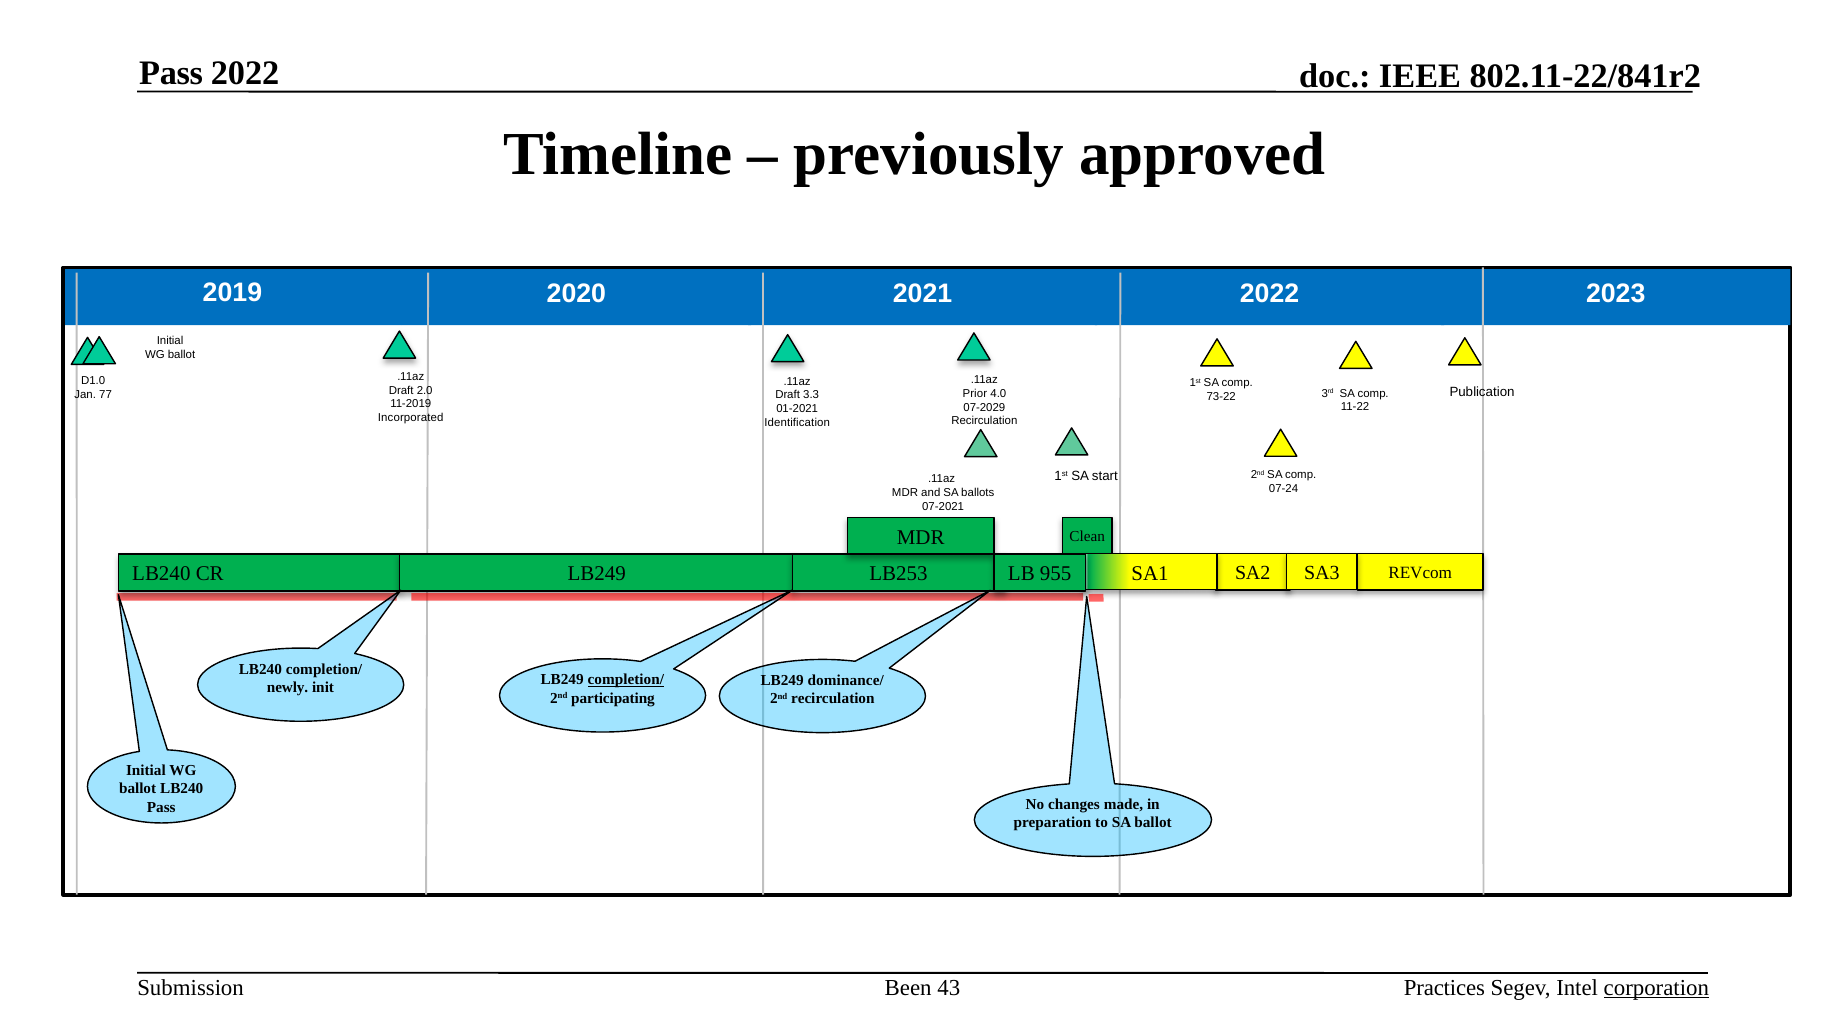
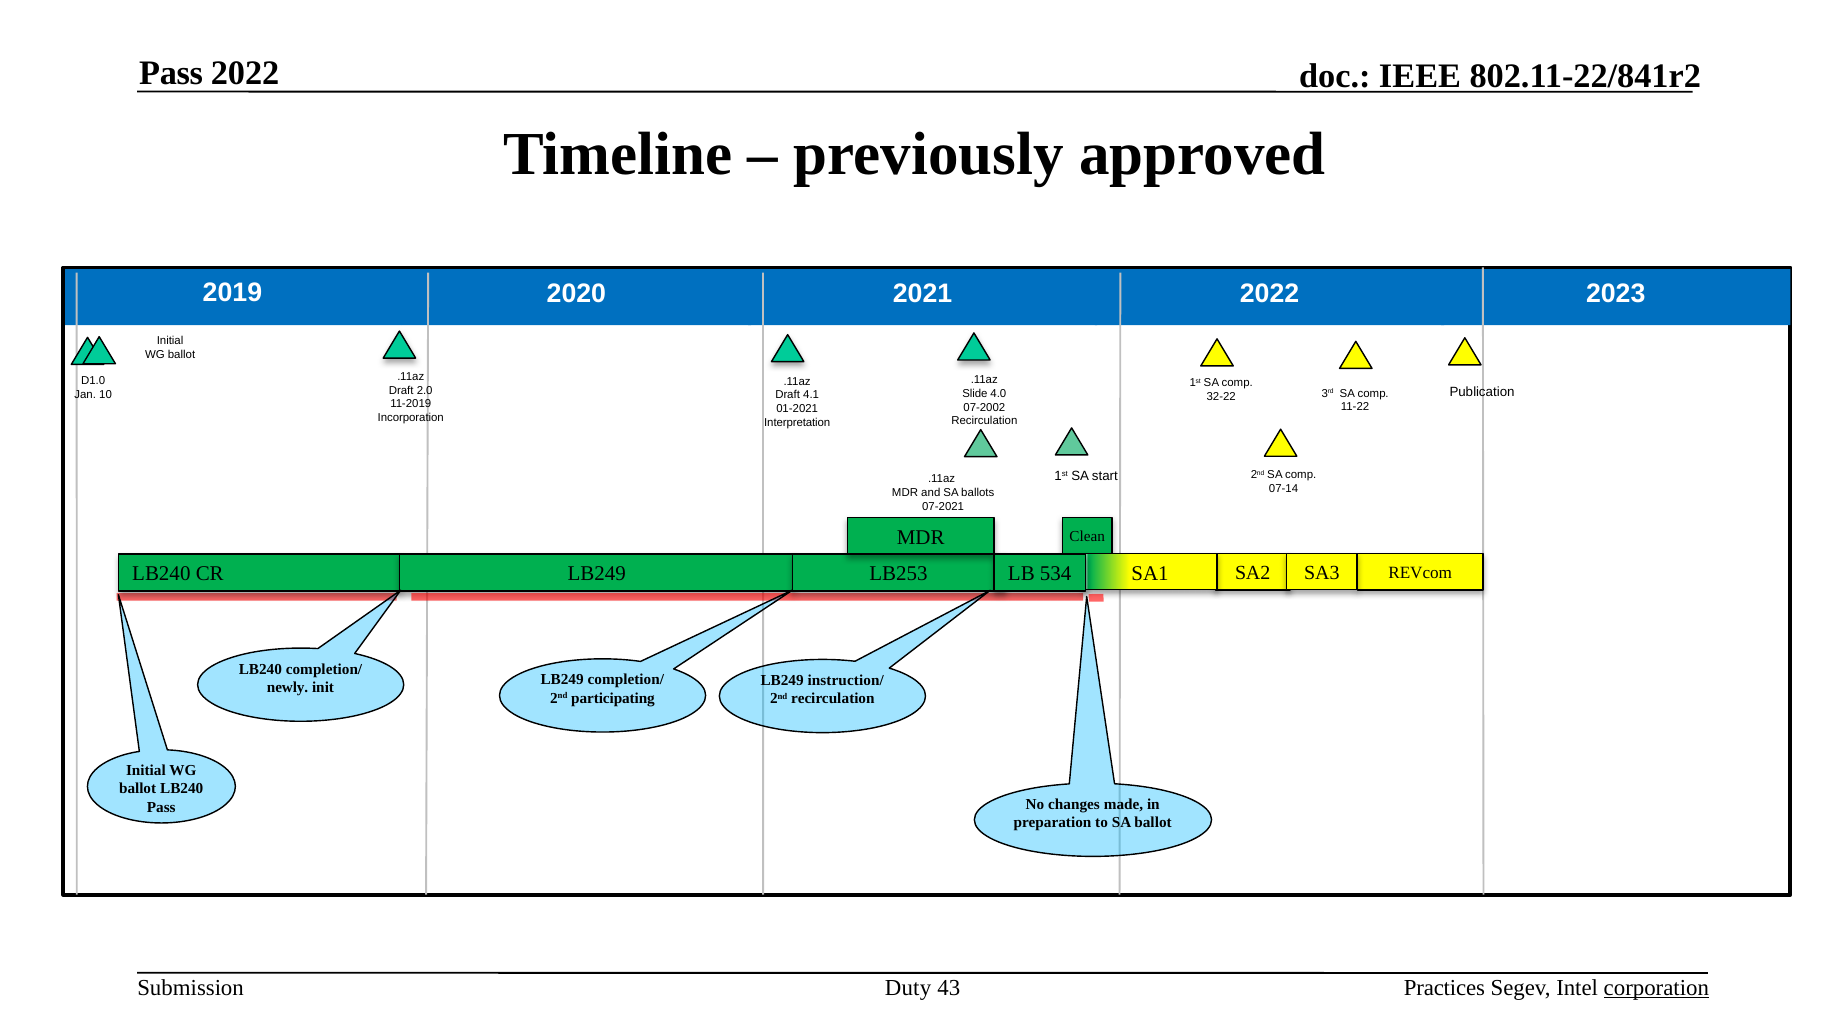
Prior: Prior -> Slide (975, 393)
77: 77 -> 10 (106, 395)
3.3: 3.3 -> 4.1 (811, 395)
73-22: 73-22 -> 32-22 (1221, 397)
07-2029: 07-2029 -> 07-2002 (984, 407)
Incorporated: Incorporated -> Incorporation (411, 418)
Identification: Identification -> Interpretation (797, 422)
07-24: 07-24 -> 07-14 (1284, 489)
955: 955 -> 534 (1056, 574)
dominance/: dominance/ -> instruction/ (846, 680)
completion/ underline: present -> none (626, 679)
Been: Been -> Duty (908, 987)
